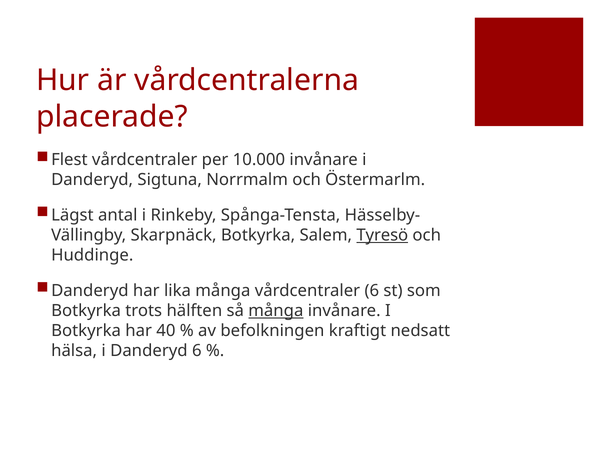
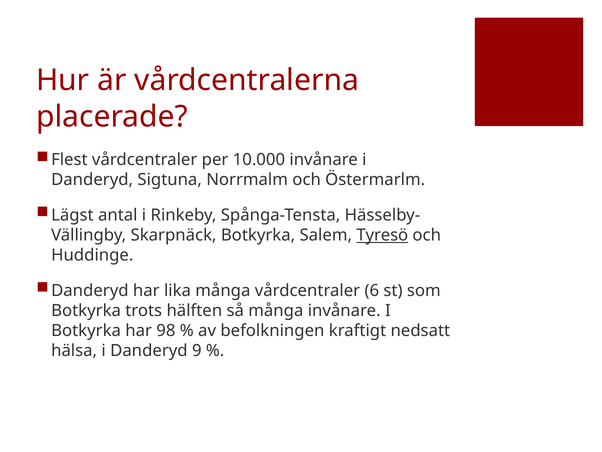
många underline: present -> none (276, 310)
40: 40 -> 98 (166, 330)
Danderyd 6: 6 -> 9 (197, 350)
